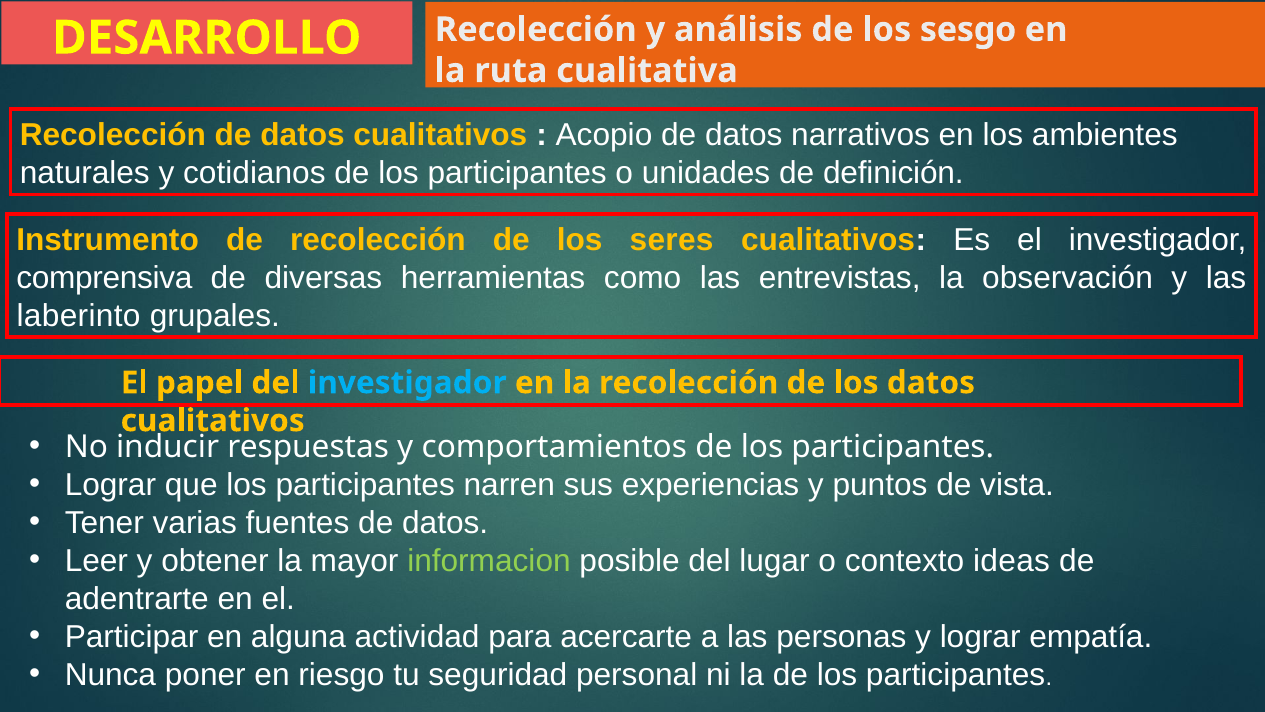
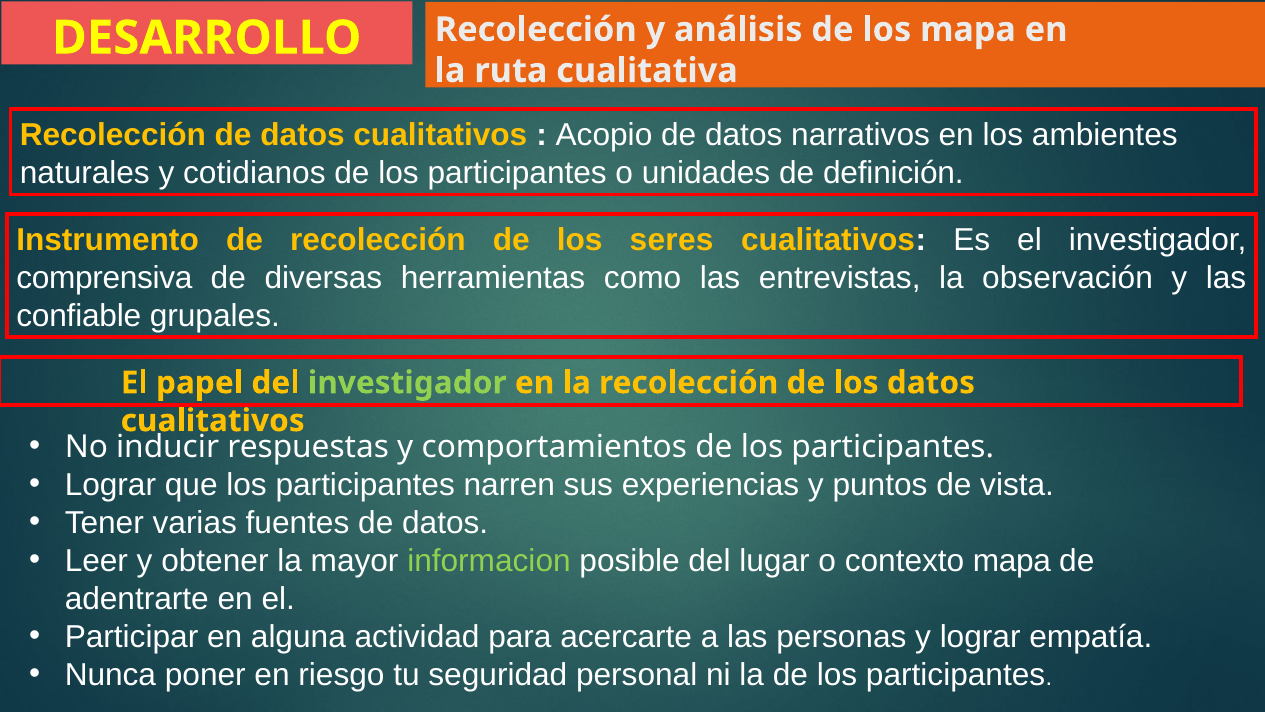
los sesgo: sesgo -> mapa (968, 30)
laberinto: laberinto -> confiable (79, 316)
investigador colour: light blue -> light green (407, 383)
contexto ideas: ideas -> mapa (1012, 560)
